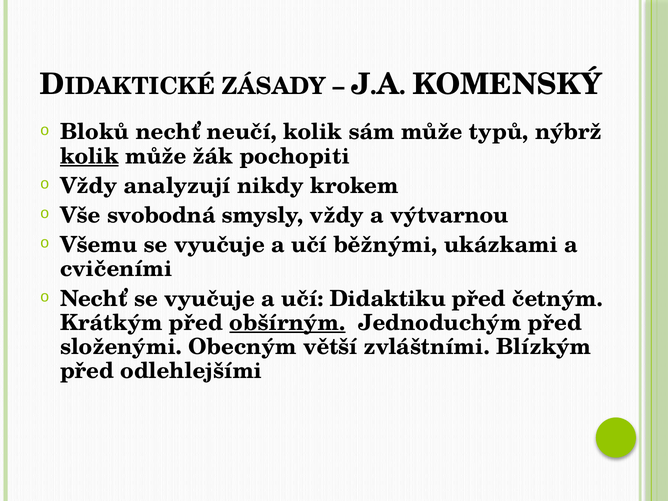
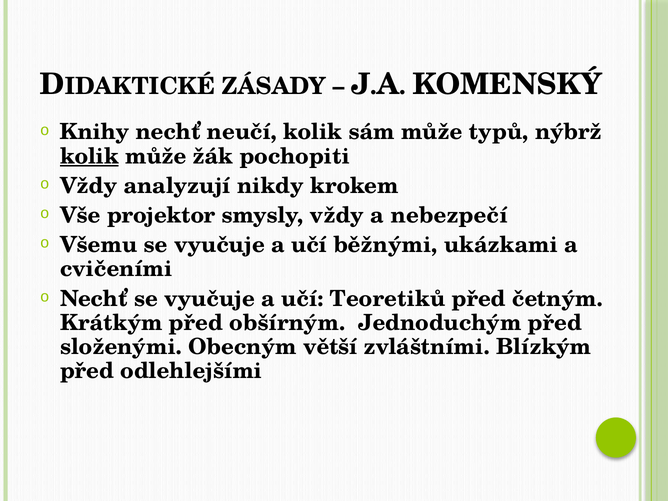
Bloků: Bloků -> Knihy (95, 132)
svobodná: svobodná -> projektor (161, 215)
výtvarnou: výtvarnou -> nebezpečí (449, 215)
Didaktiku: Didaktiku -> Teoretiků (388, 299)
obšírným underline: present -> none (287, 323)
